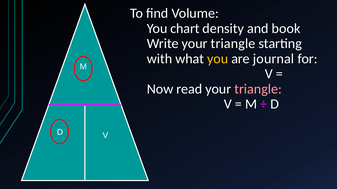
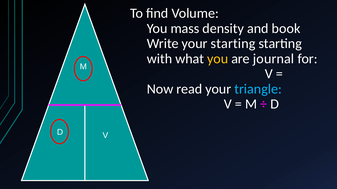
chart: chart -> mass (185, 29)
triangle: triangle -> starting (233, 44)
triangle colour: pink -> light blue (258, 89)
